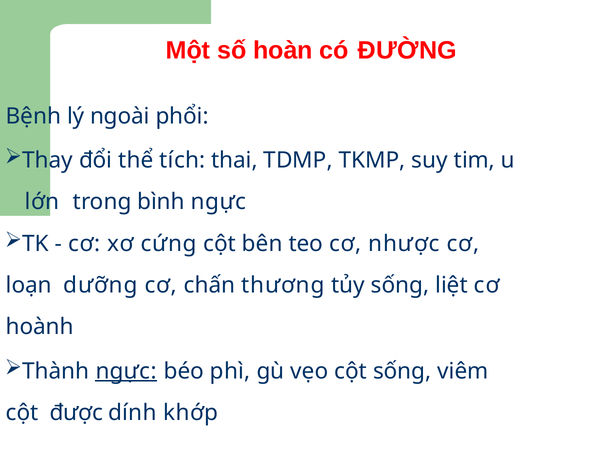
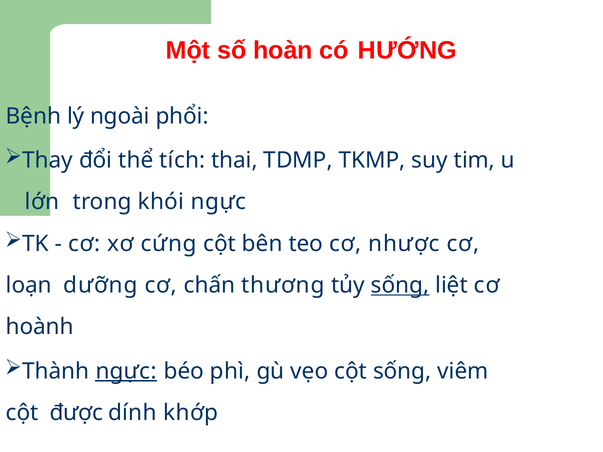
ĐƯỜNG: ĐƯỜNG -> HƯỚNG (407, 51)
bình: bình -> khói (161, 202)
sống underline: none -> present (400, 285)
